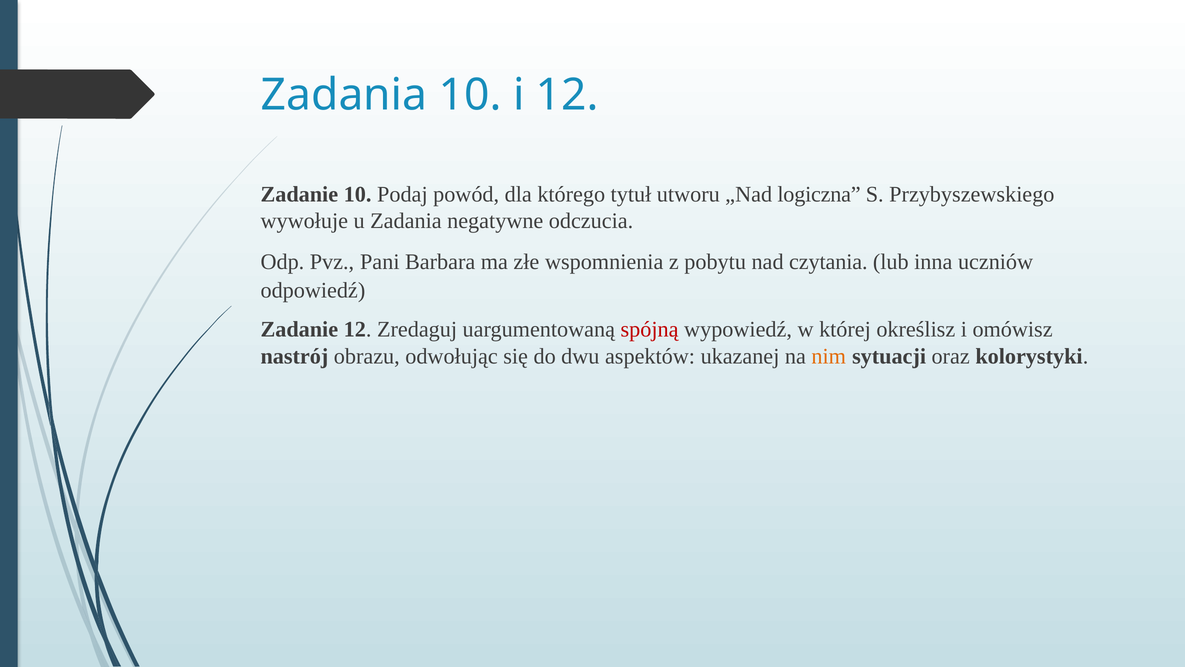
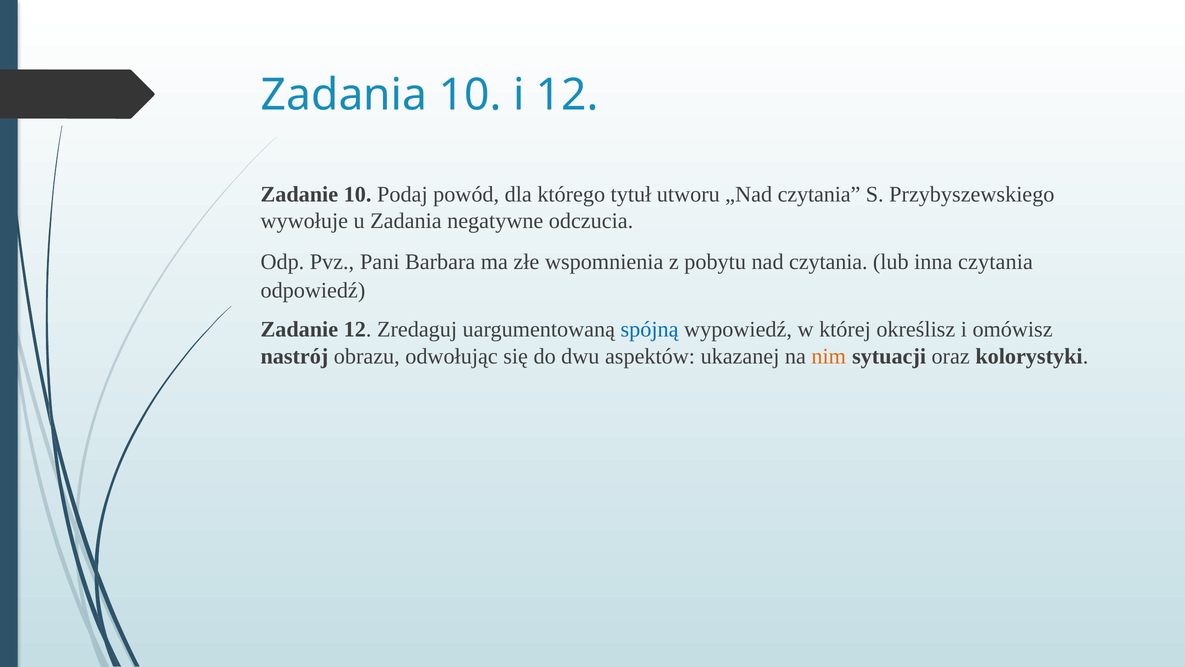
„Nad logiczna: logiczna -> czytania (819, 194)
inna uczniów: uczniów -> czytania (995, 262)
spójną colour: red -> blue (650, 329)
